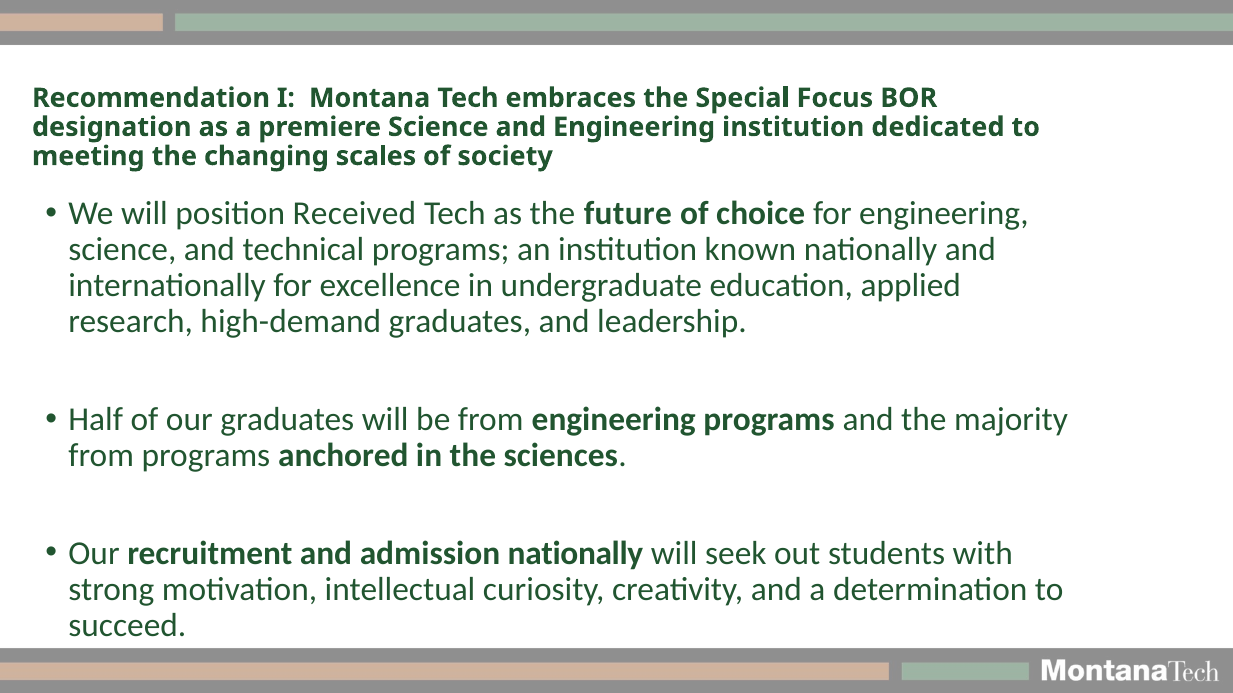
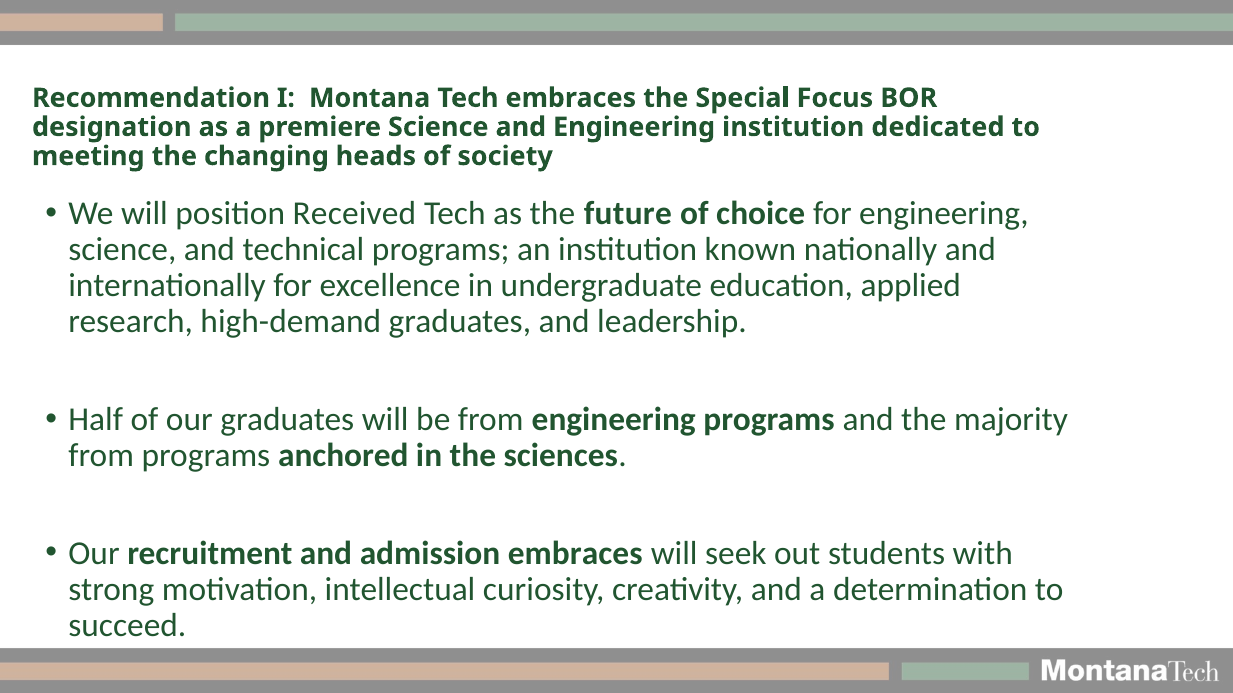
scales: scales -> heads (376, 156)
admission nationally: nationally -> embraces (575, 554)
